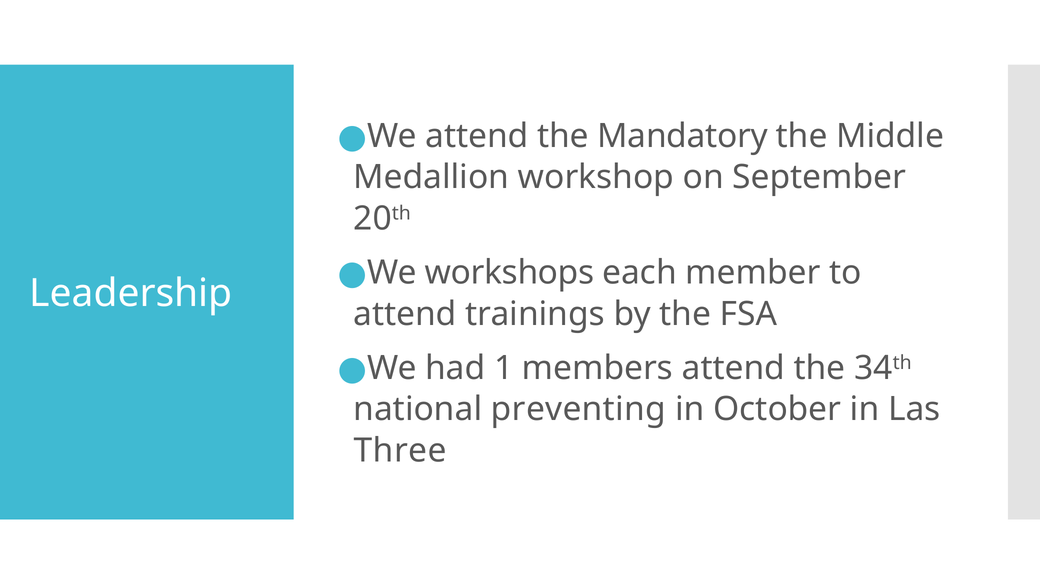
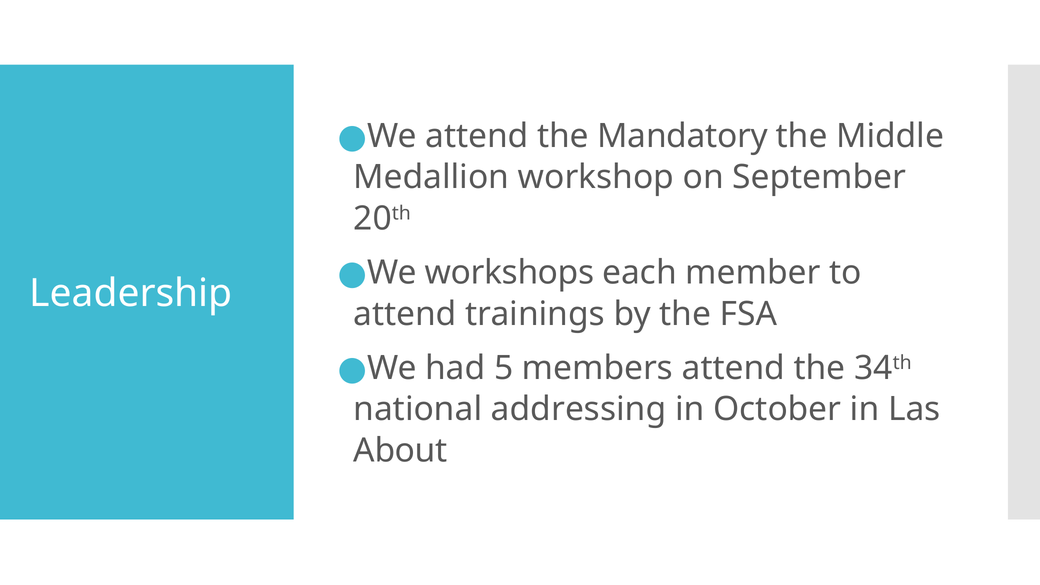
1: 1 -> 5 (504, 368)
preventing: preventing -> addressing (579, 409)
Three: Three -> About (401, 450)
